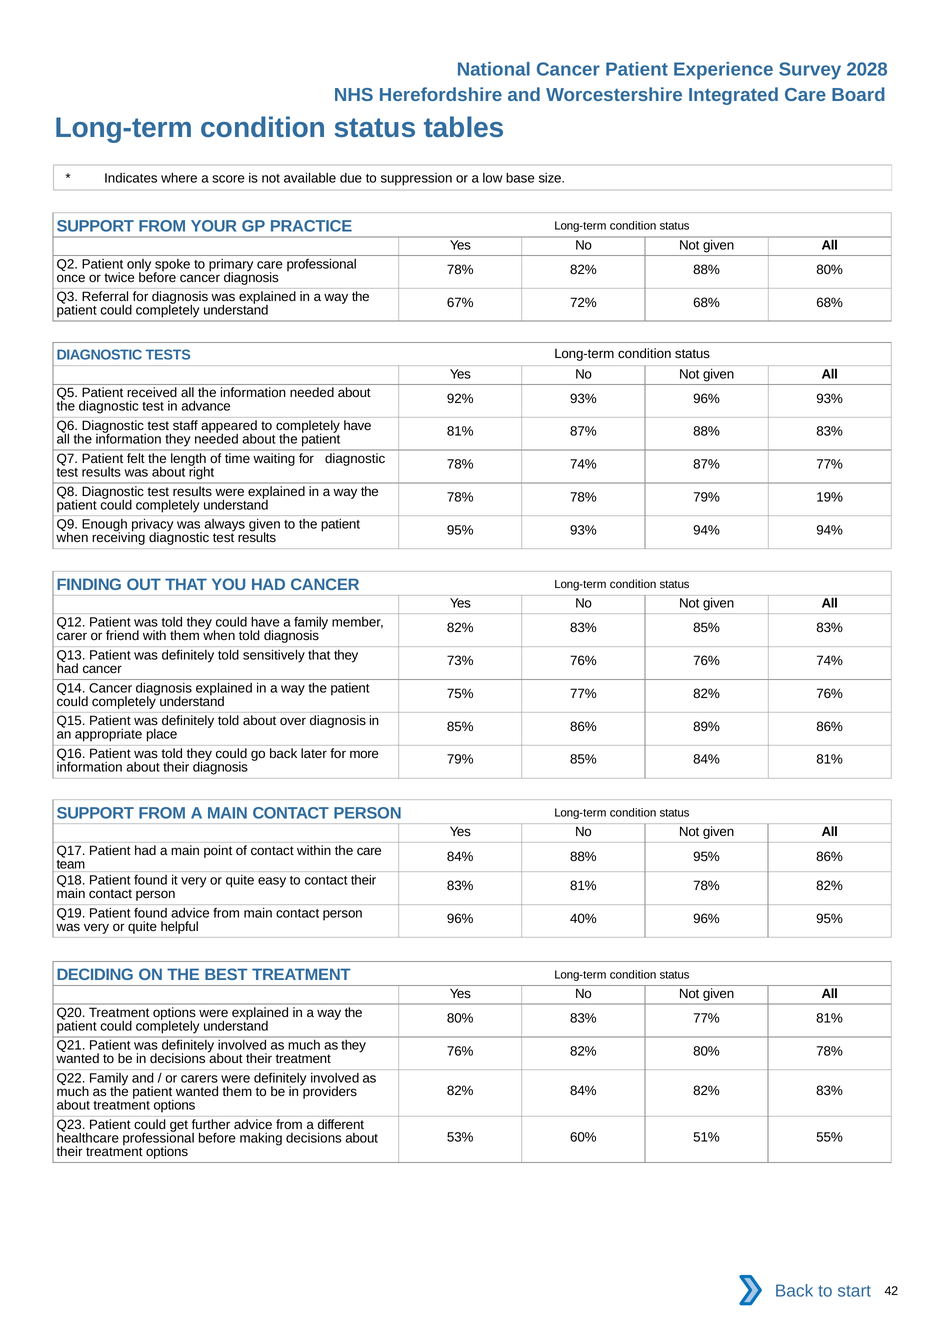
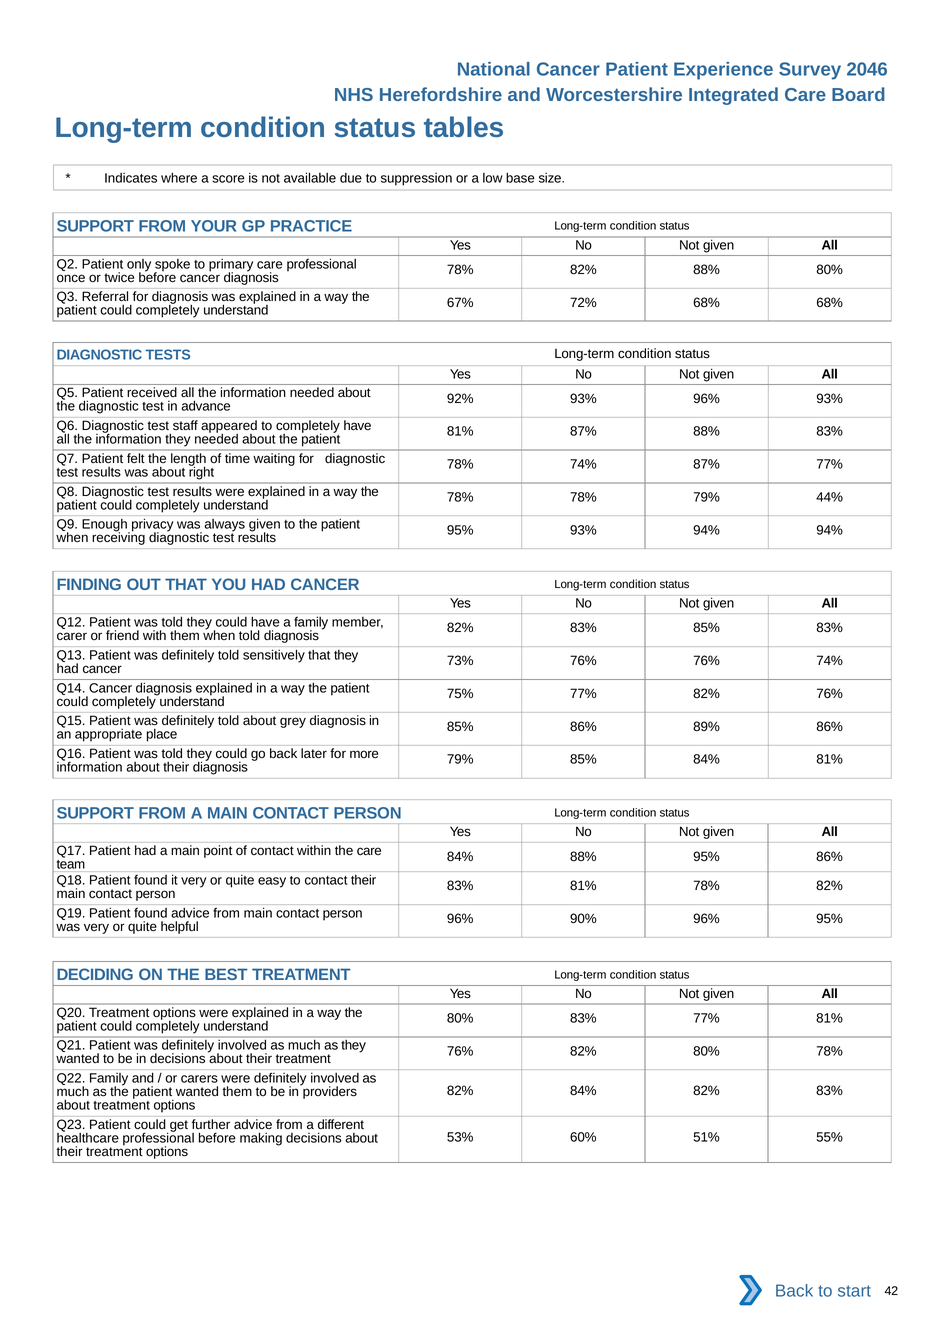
2028: 2028 -> 2046 (867, 70)
19%: 19% -> 44% (830, 497)
over: over -> grey (293, 721)
40%: 40% -> 90% (583, 918)
